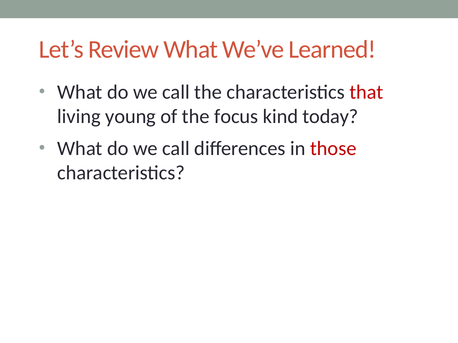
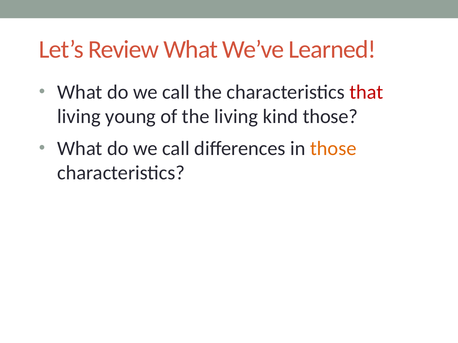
the focus: focus -> living (236, 117)
kind today: today -> those (330, 117)
those colour: red -> orange (333, 149)
